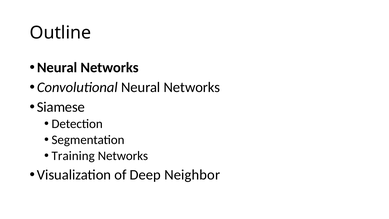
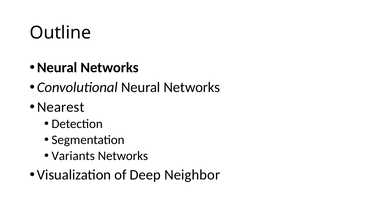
Siamese: Siamese -> Nearest (61, 107)
Training: Training -> Variants (73, 156)
